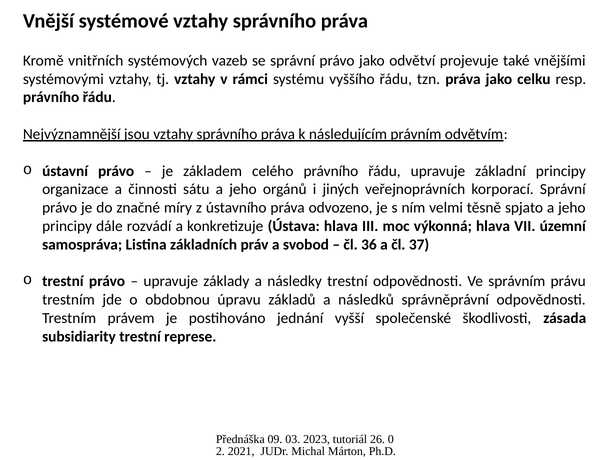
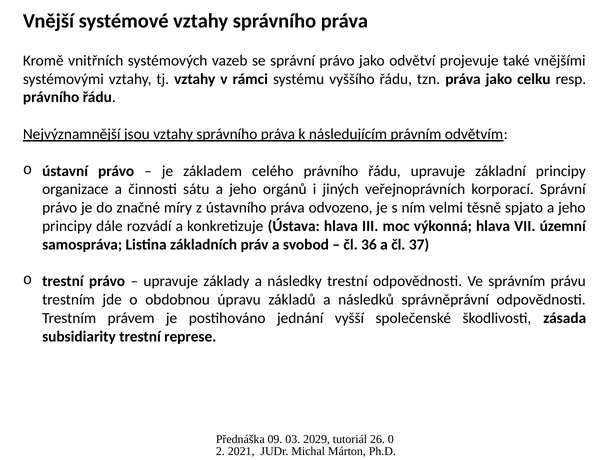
2023: 2023 -> 2029 (317, 440)
